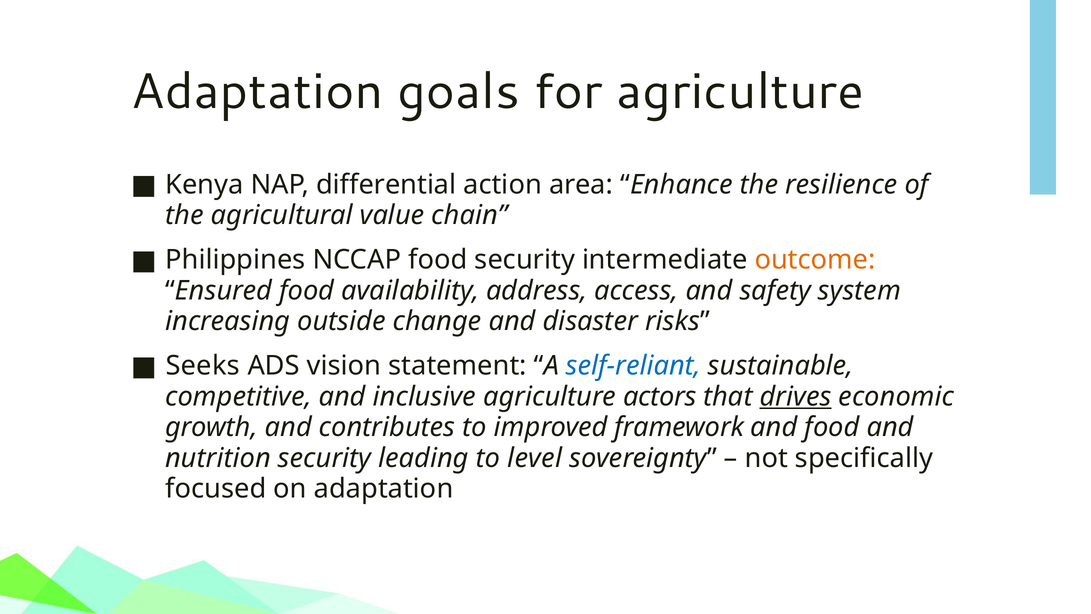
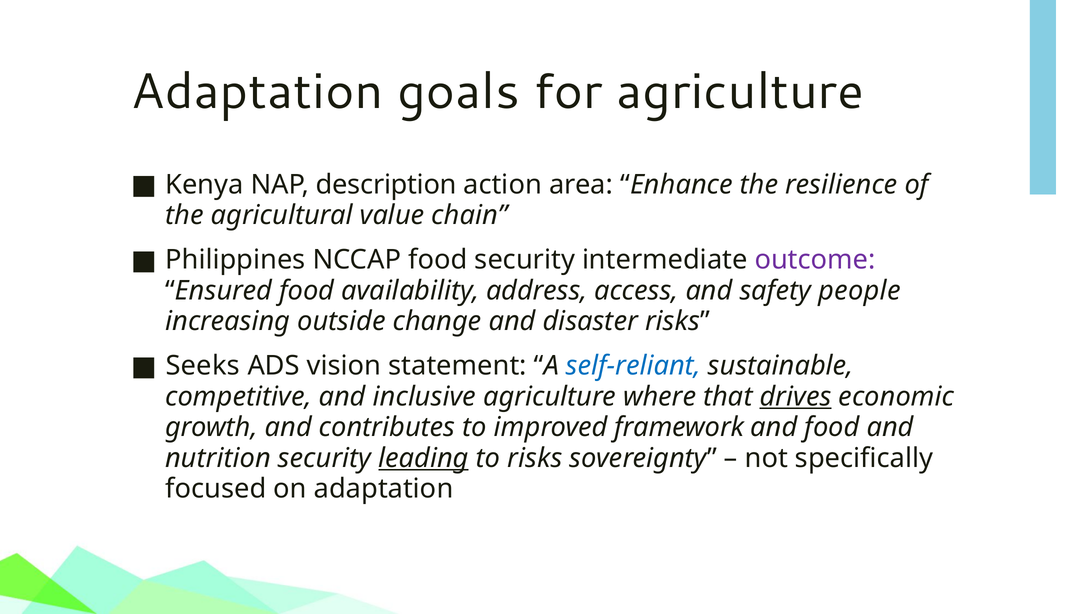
differential: differential -> description (386, 184)
outcome colour: orange -> purple (815, 260)
system: system -> people (859, 290)
actors: actors -> where (660, 396)
leading underline: none -> present (424, 458)
to level: level -> risks (535, 458)
